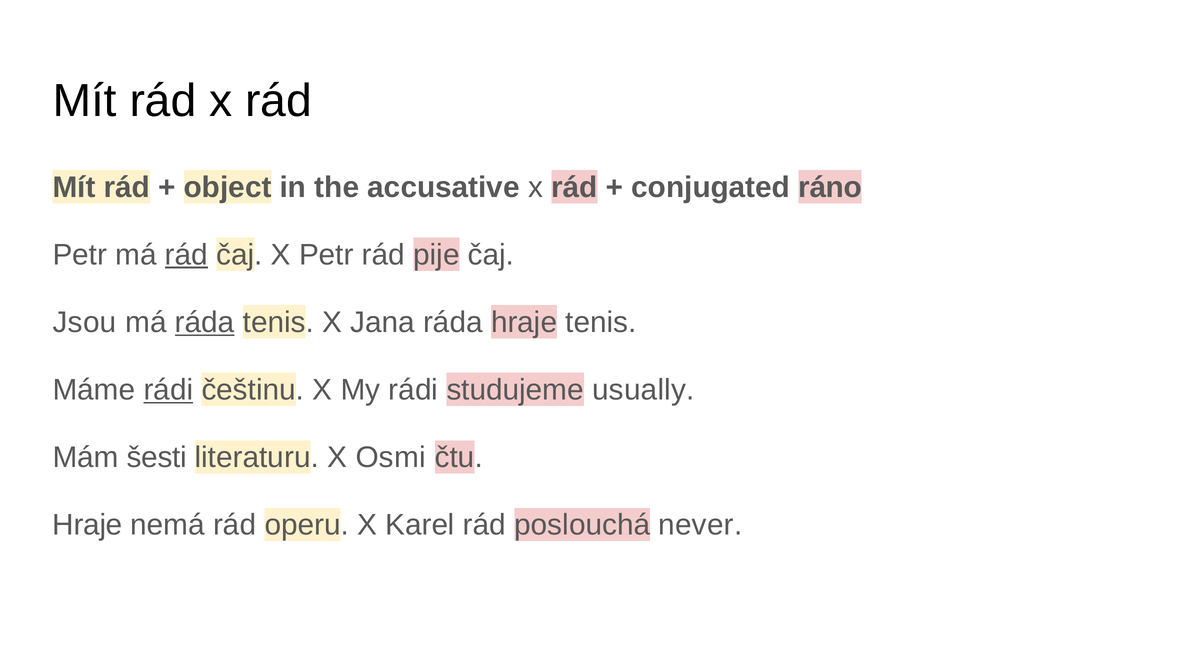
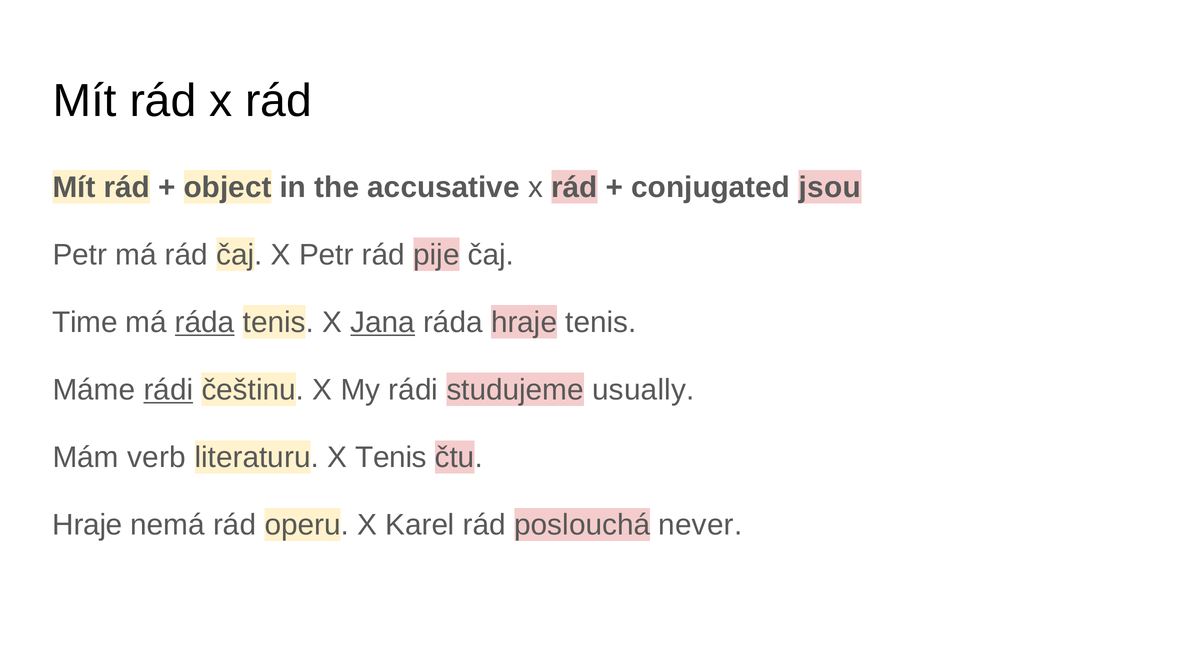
ráno: ráno -> jsou (830, 187)
rád underline: present -> none (186, 255)
Jsou: Jsou -> Time (85, 323)
Jana underline: none -> present (383, 323)
šesti: šesti -> verb (157, 458)
X Osmi: Osmi -> Tenis (391, 458)
